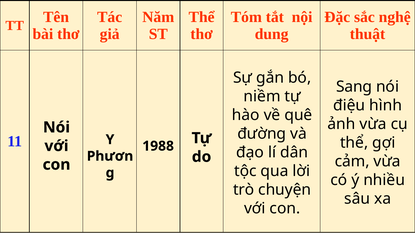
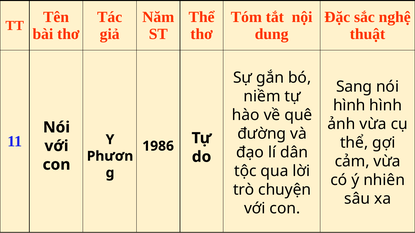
điệu: điệu -> hình (349, 106)
1988: 1988 -> 1986 (158, 146)
nhiều: nhiều -> nhiên (384, 180)
